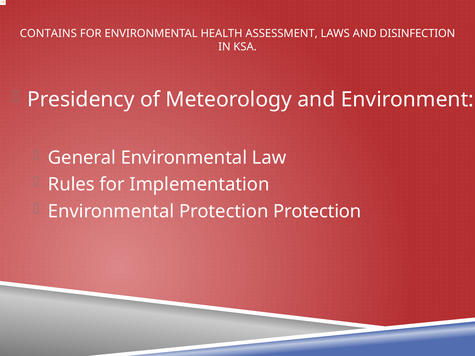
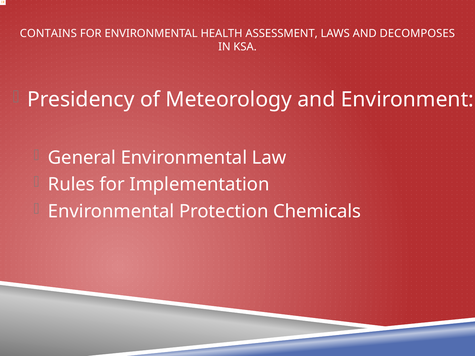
DISINFECTION: DISINFECTION -> DECOMPOSES (417, 34)
Protection Protection: Protection -> Chemicals (317, 211)
